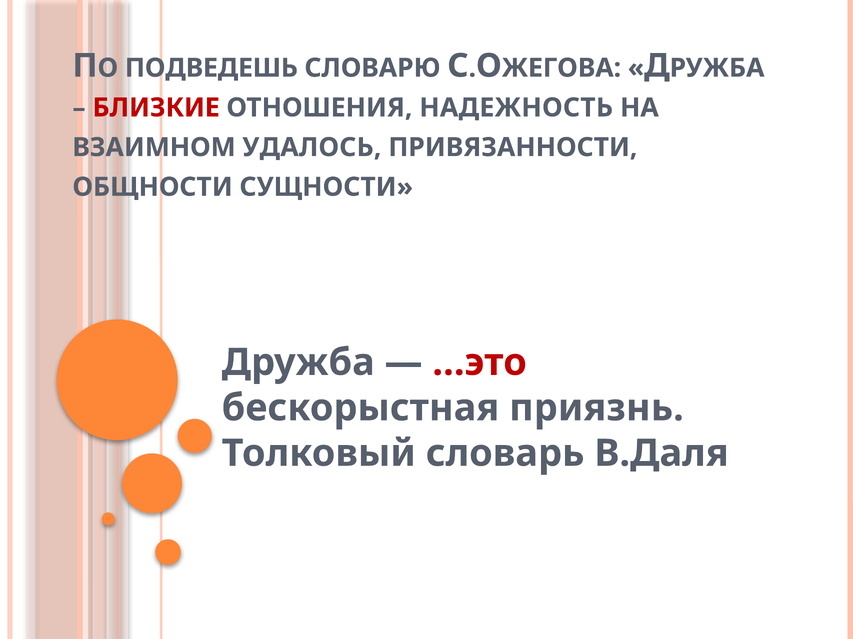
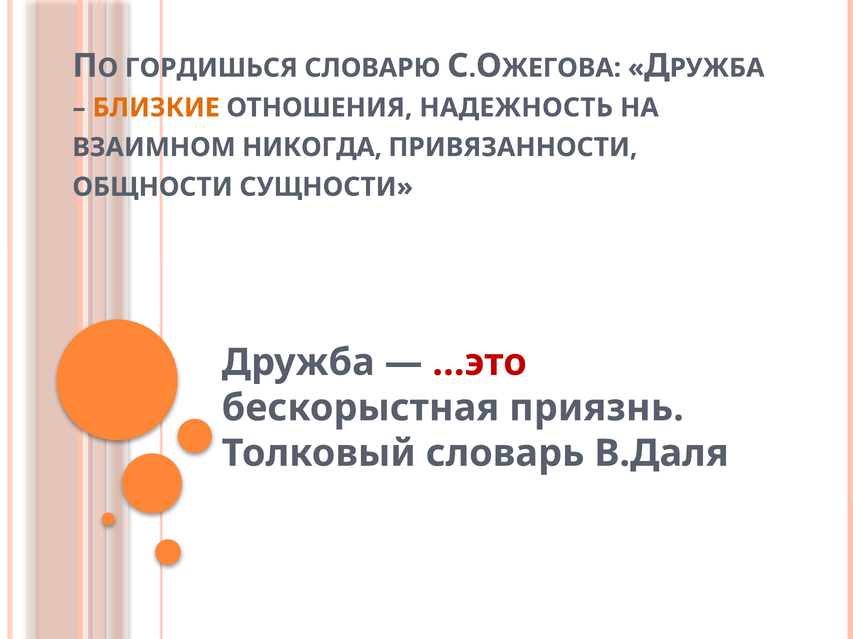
ПОДВЕДЕШЬ: ПОДВЕДЕШЬ -> ГОРДИШЬСЯ (211, 68)
БЛИЗКИЕ colour: red -> orange (156, 108)
УДАЛОСЬ: УДАЛОСЬ -> НИКОГДА (312, 148)
